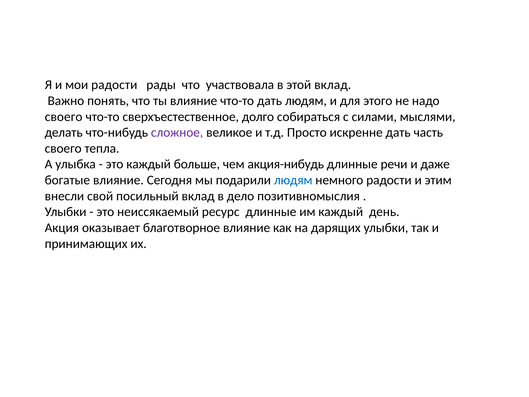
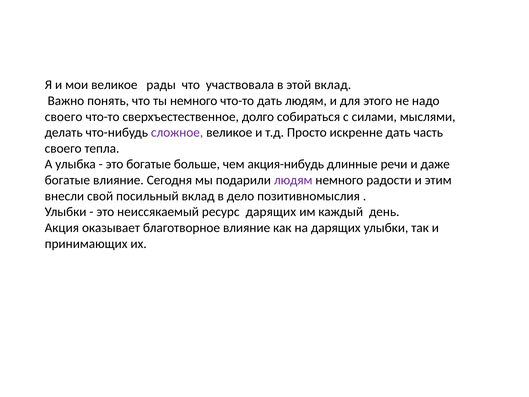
мои радости: радости -> великое (114, 85)
ты влияние: влияние -> немного (194, 101)
это каждый: каждый -> богатые (149, 164)
людям colour: blue -> purple (293, 180)
ресурс длинные: длинные -> дарящих (271, 212)
